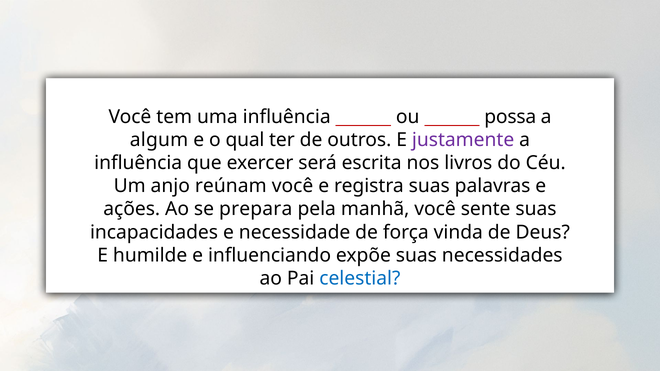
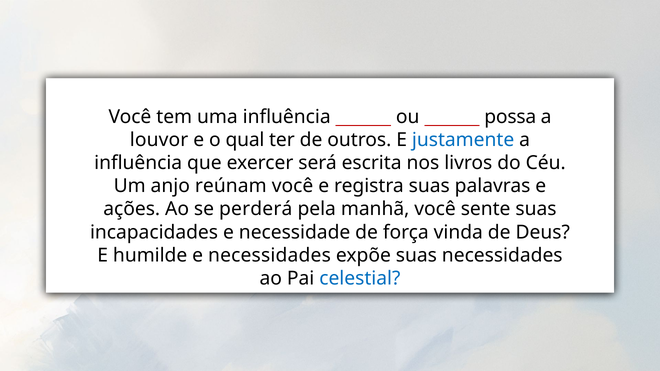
algum: algum -> louvor (159, 140)
justamente colour: purple -> blue (463, 140)
prepara: prepara -> perderá (256, 209)
e influenciando: influenciando -> necessidades (269, 255)
